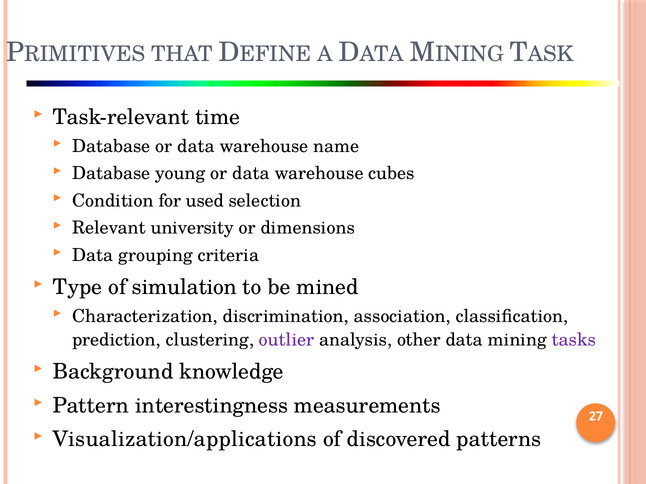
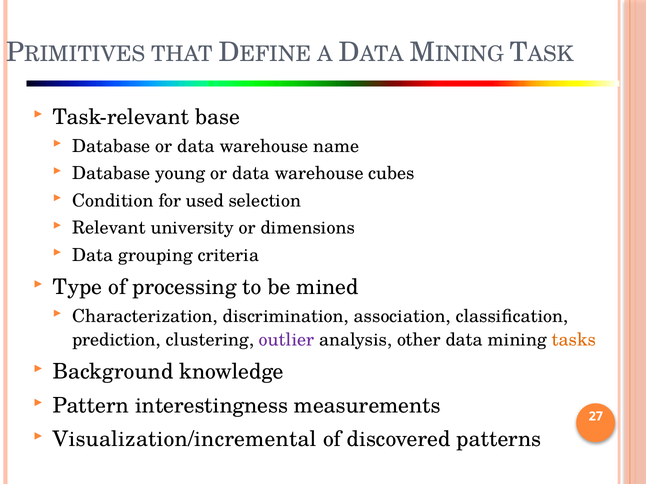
time: time -> base (217, 117)
simulation: simulation -> processing (184, 287)
tasks colour: purple -> orange (574, 340)
Visualization/applications: Visualization/applications -> Visualization/incremental (185, 440)
